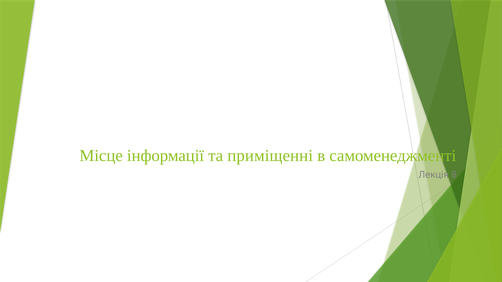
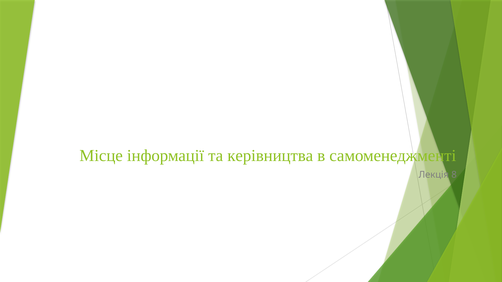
приміщенні: приміщенні -> керівництва (270, 156)
